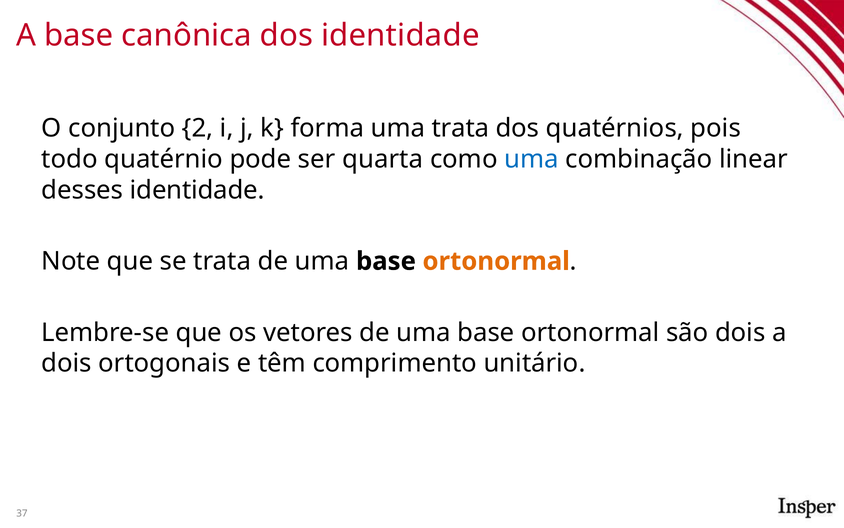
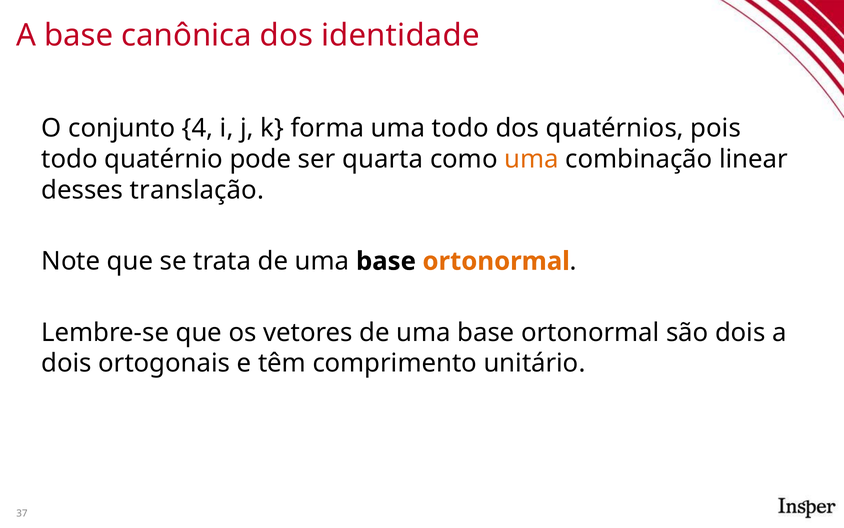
2: 2 -> 4 (198, 128)
uma trata: trata -> todo (460, 128)
uma colour: blue -> orange (531, 159)
desses identidade: identidade -> translação (197, 190)
